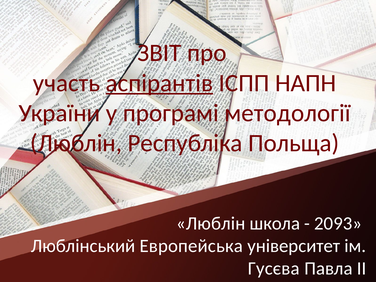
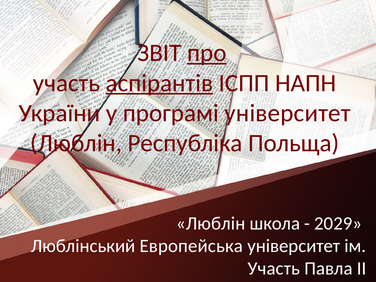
про underline: none -> present (207, 53)
програмі методології: методології -> університет (287, 113)
2093: 2093 -> 2029 (338, 223)
Гусєва: Гусєва -> Участь (274, 268)
